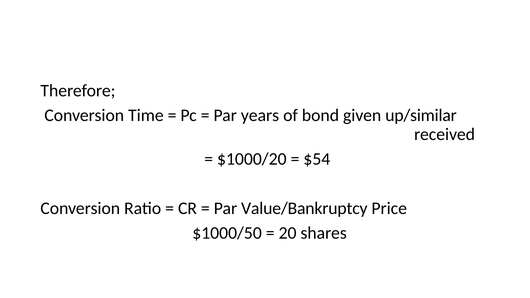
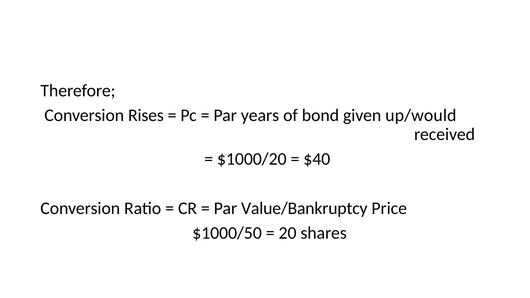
Time: Time -> Rises (146, 115)
up/similar: up/similar -> up/would (421, 115)
$54: $54 -> $40 (317, 159)
